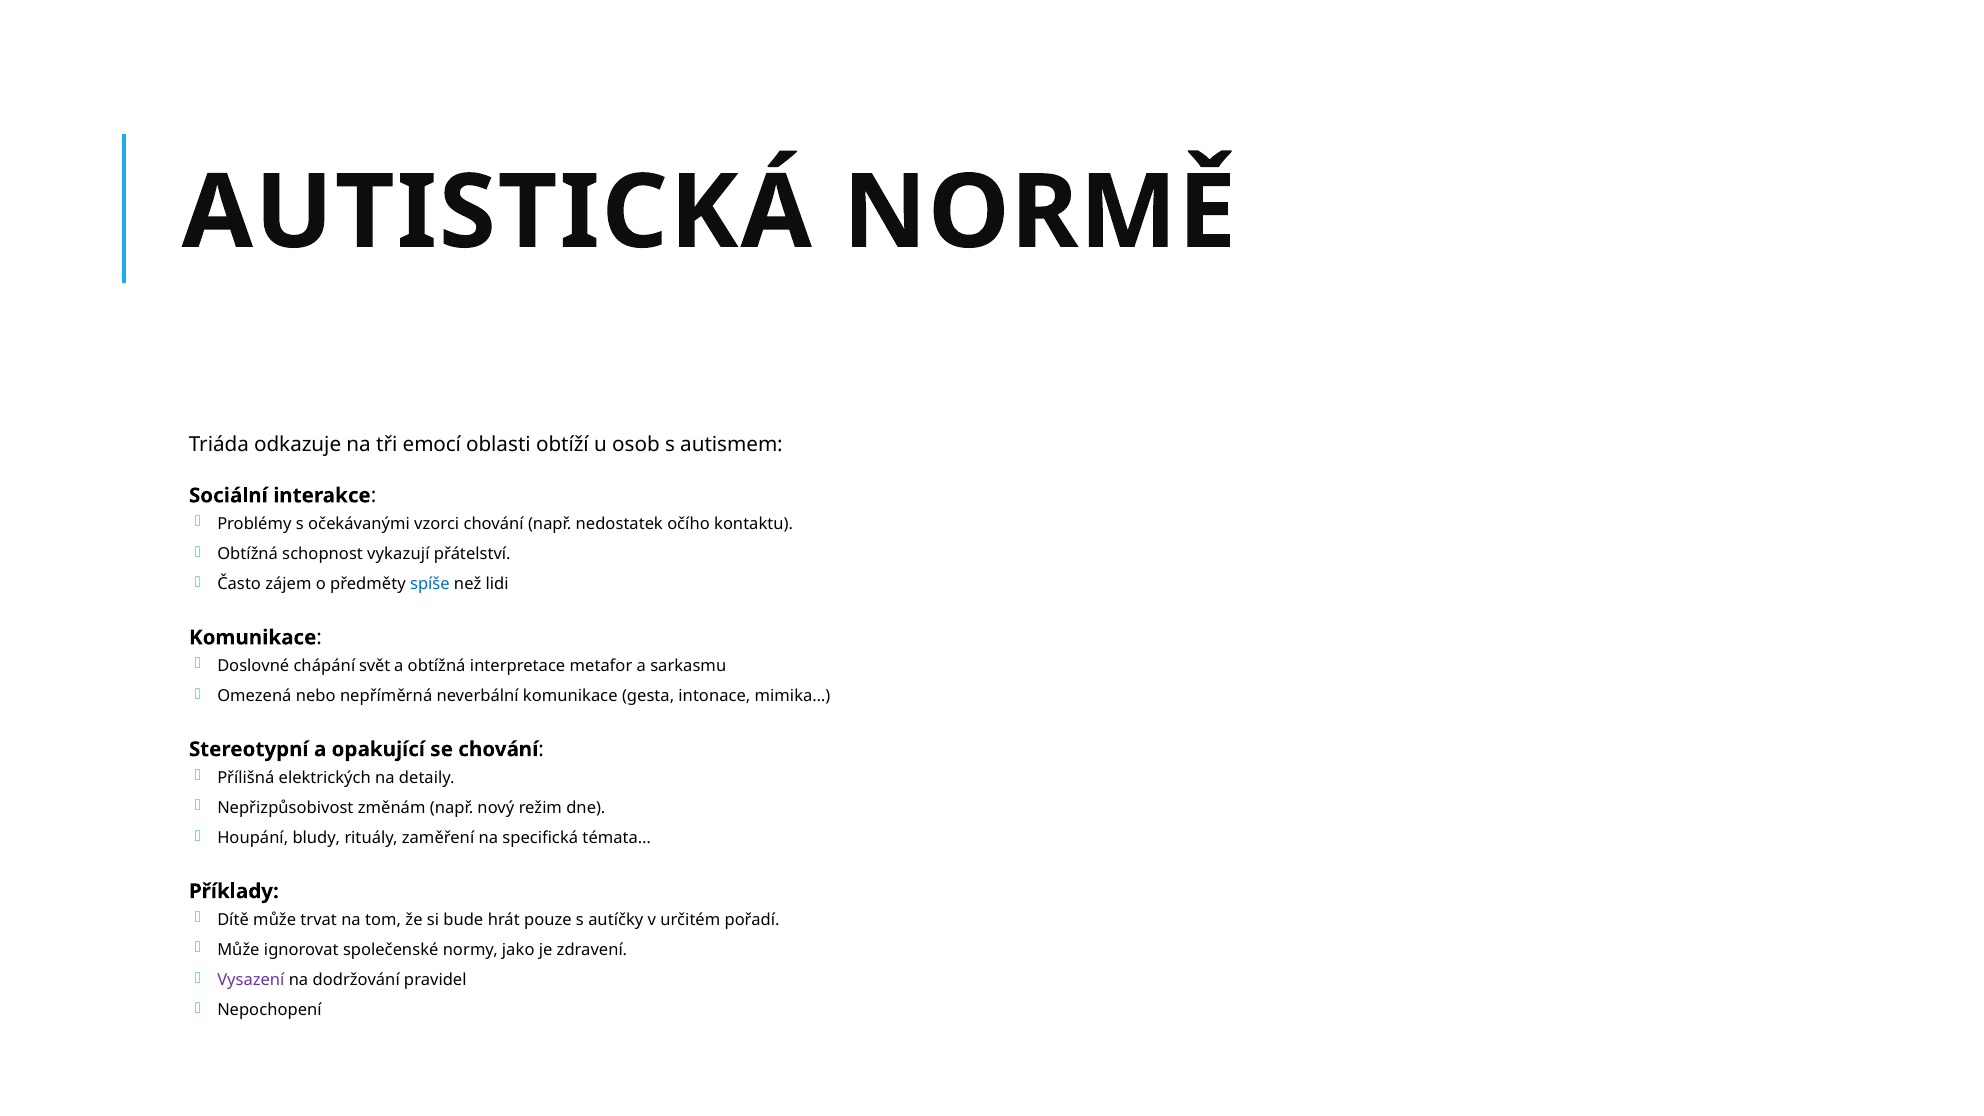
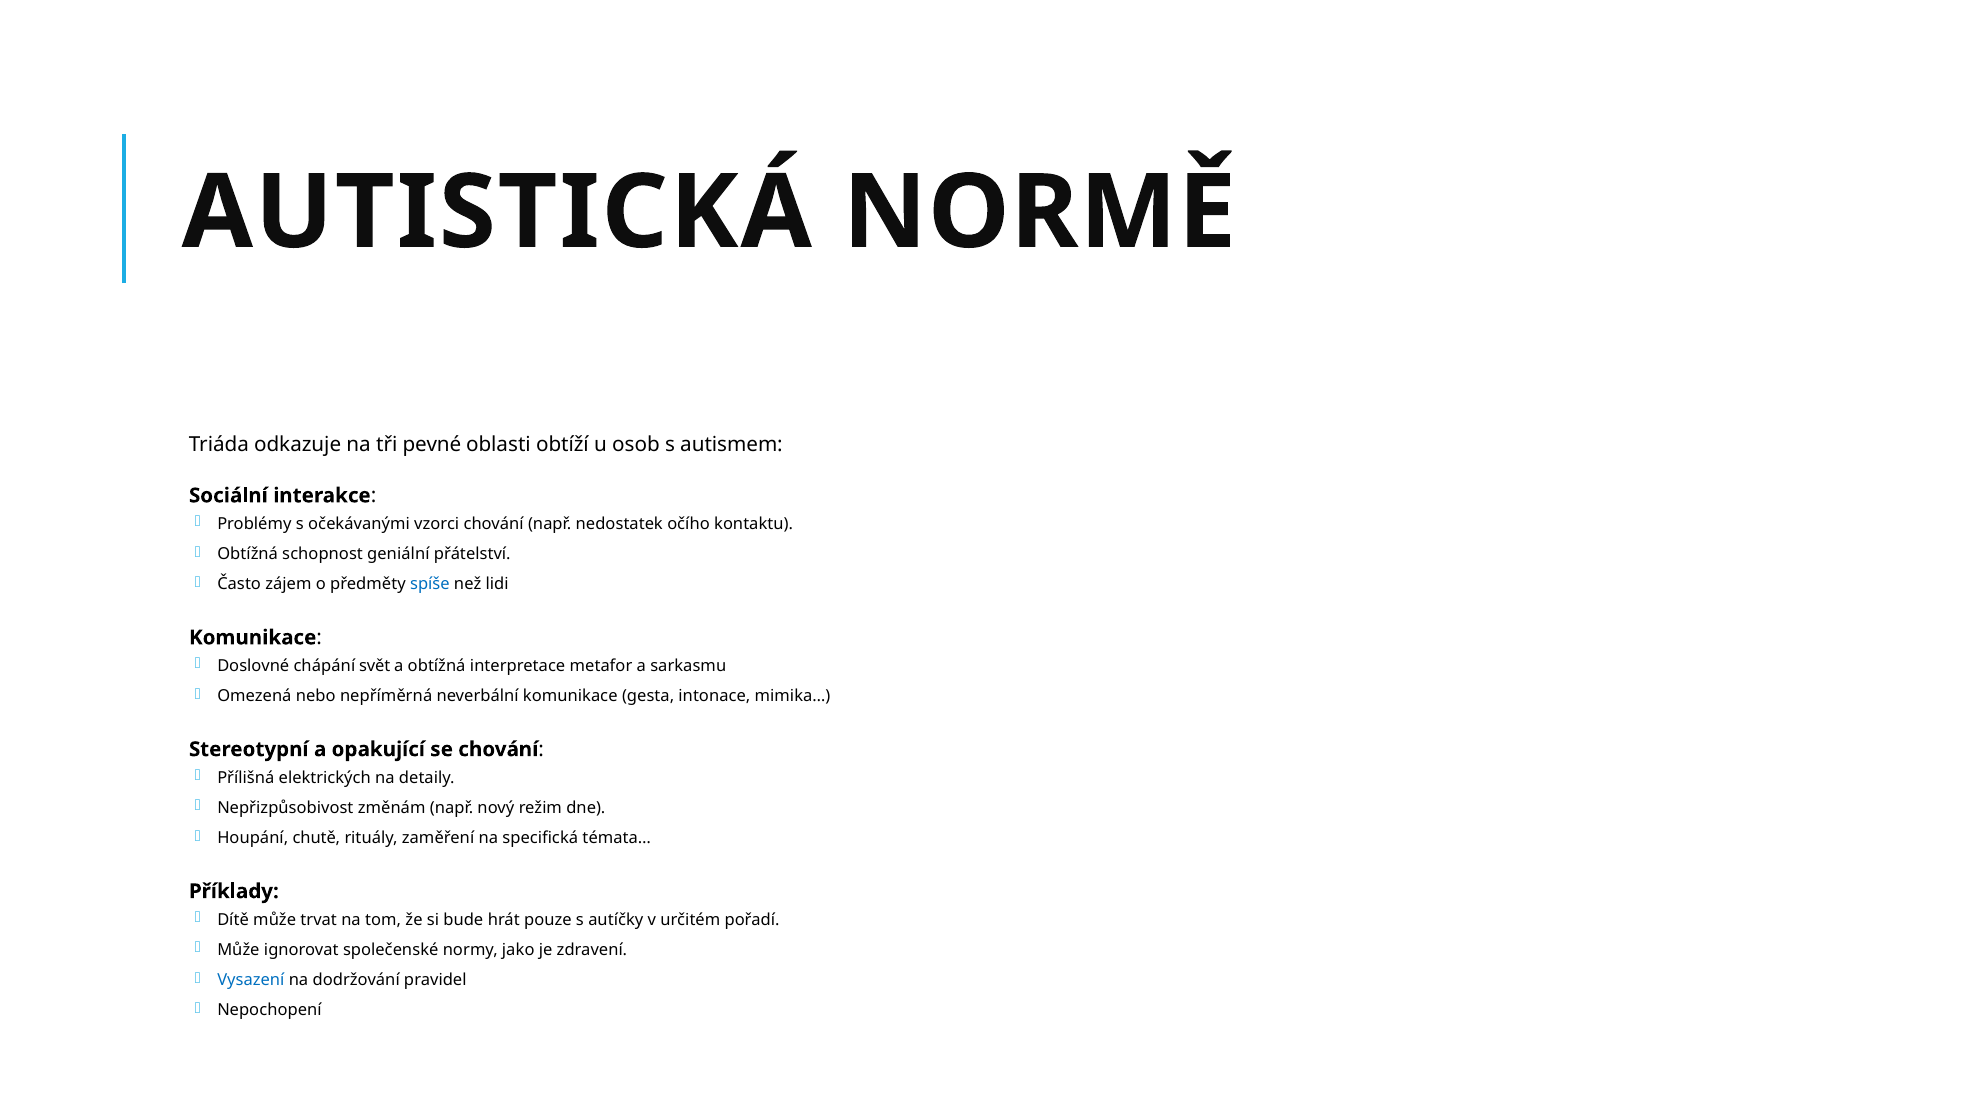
emocí: emocí -> pevné (432, 444)
vykazují: vykazují -> geniální (398, 554)
bludy: bludy -> chutě (316, 838)
Vysazení colour: purple -> blue (251, 980)
